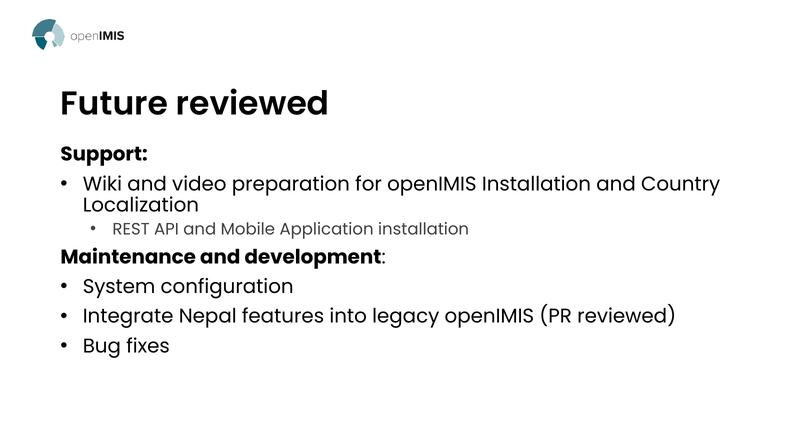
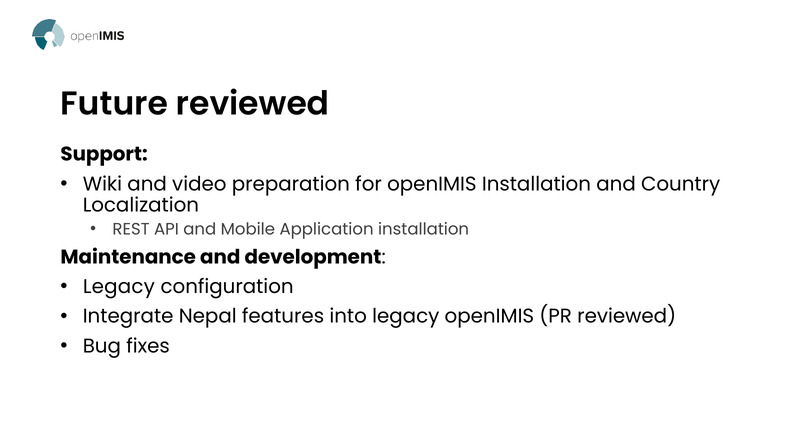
System: System -> Legacy (119, 287)
